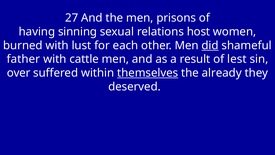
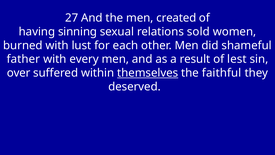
prisons: prisons -> created (176, 18)
host: host -> sold (198, 32)
did underline: present -> none (210, 45)
cattle: cattle -> every (84, 59)
already: already -> faithful (222, 73)
